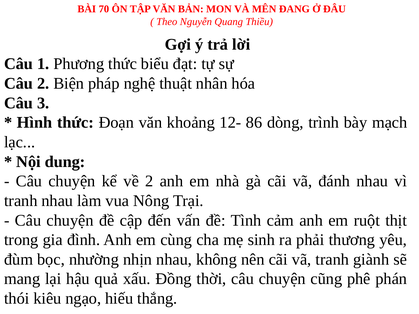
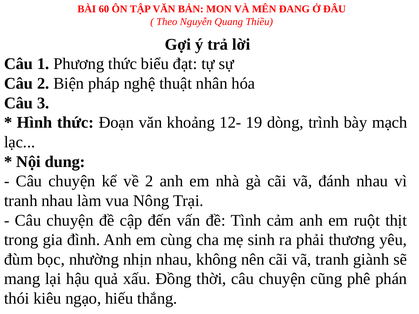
70: 70 -> 60 (104, 9)
86: 86 -> 19 (254, 123)
